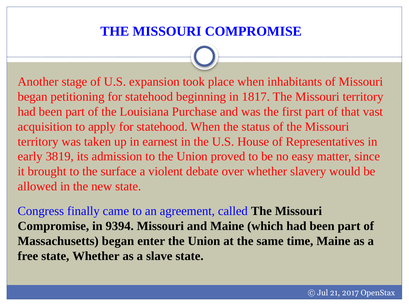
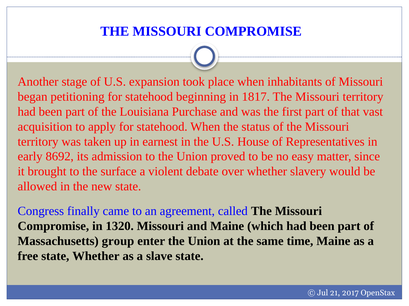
3819: 3819 -> 8692 (60, 157)
9394: 9394 -> 1320 (120, 227)
Massachusetts began: began -> group (118, 242)
